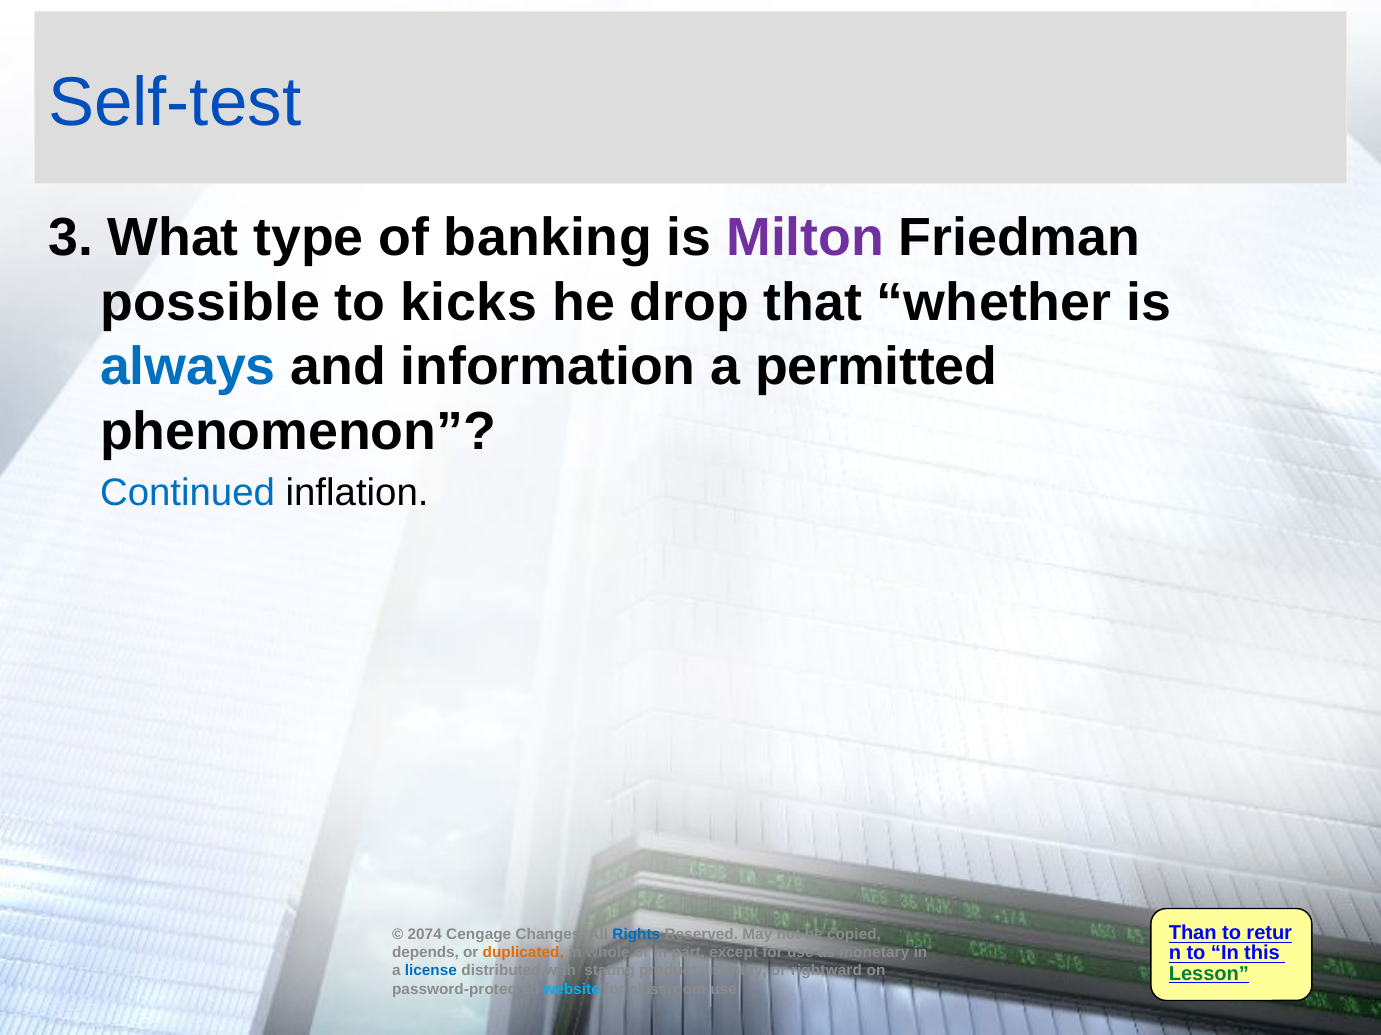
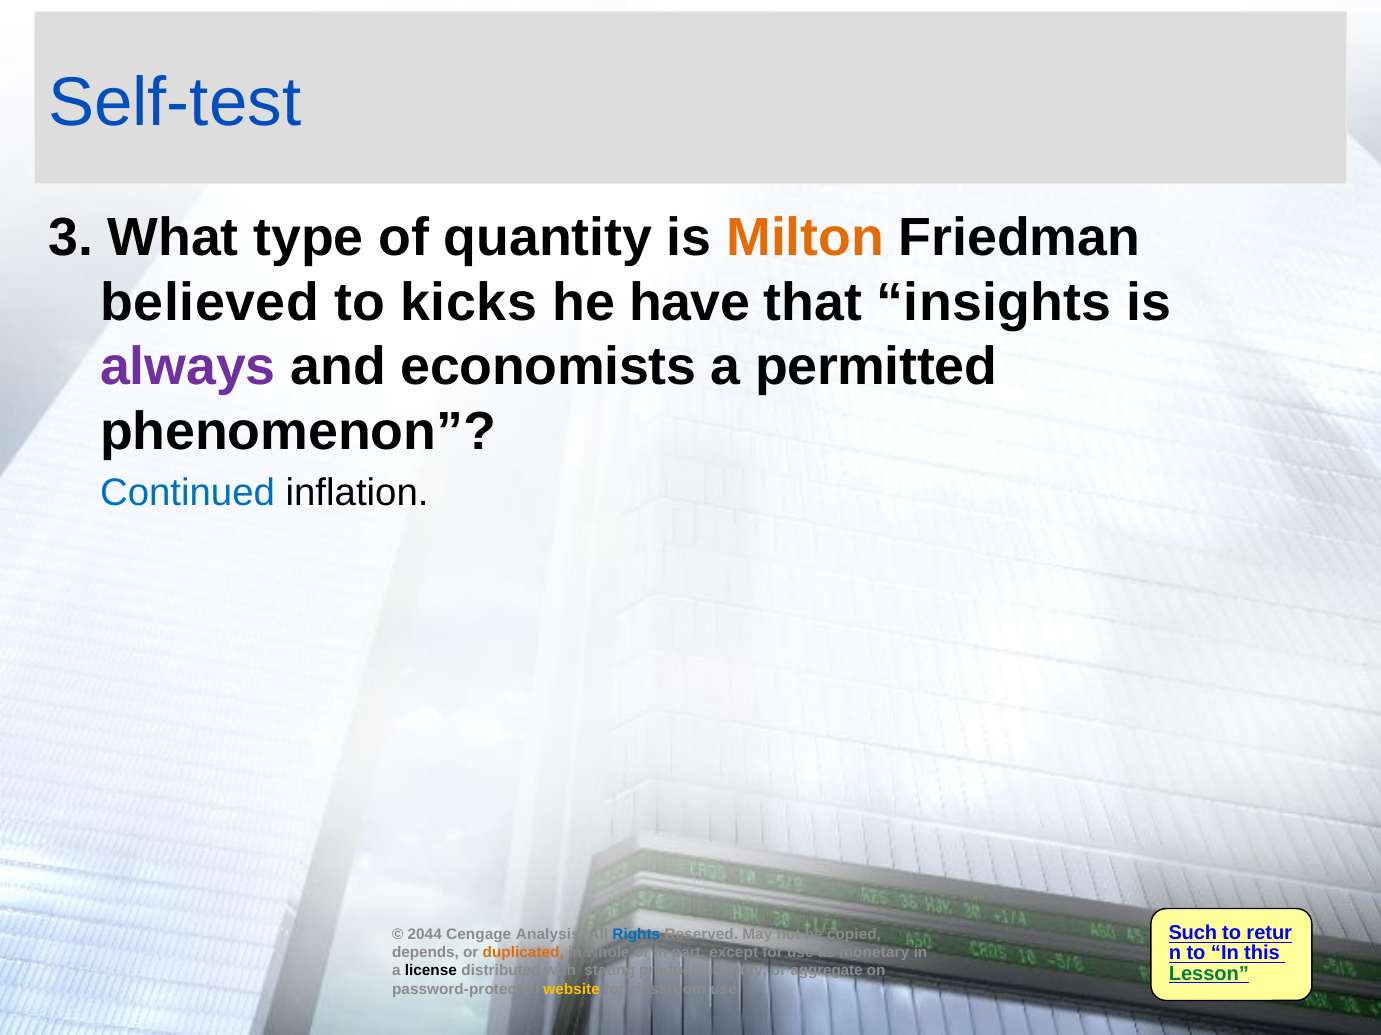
banking: banking -> quantity (548, 238)
Milton colour: purple -> orange (805, 238)
possible: possible -> believed (210, 303)
drop: drop -> have (690, 303)
whether: whether -> insights (994, 303)
always colour: blue -> purple (188, 367)
information: information -> economists (548, 367)
Than: Than -> Such (1193, 934)
2074: 2074 -> 2044 (425, 935)
Changes: Changes -> Analysis (550, 935)
license colour: blue -> black (431, 971)
rightward: rightward -> aggregate (827, 971)
website colour: light blue -> yellow (572, 990)
